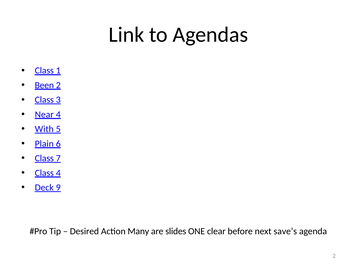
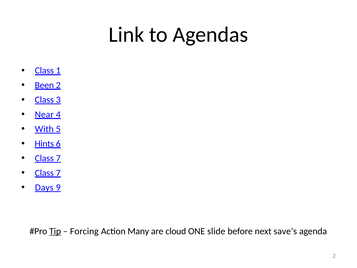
Plain: Plain -> Hints (44, 144)
4: 4 -> 7 (58, 173)
Deck: Deck -> Days (44, 187)
Tip underline: none -> present (55, 231)
Desired: Desired -> Forcing (84, 231)
slides: slides -> cloud (176, 231)
clear: clear -> slide (216, 231)
